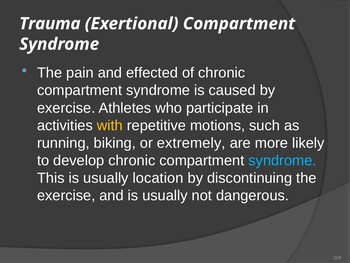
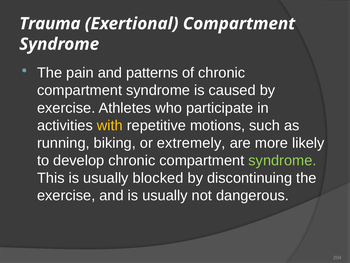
effected: effected -> patterns (152, 73)
syndrome colour: light blue -> light green (282, 160)
location: location -> blocked (158, 178)
